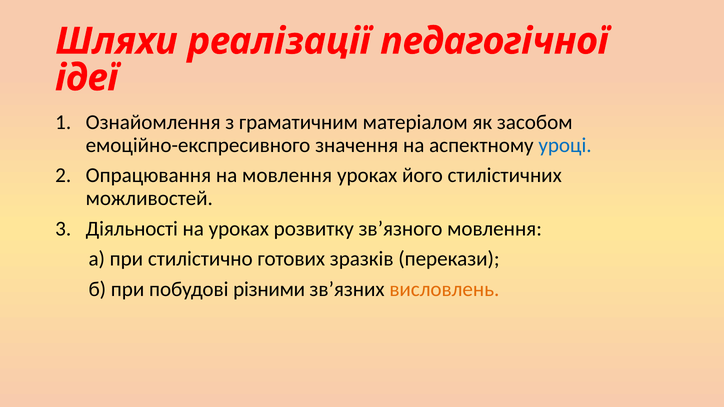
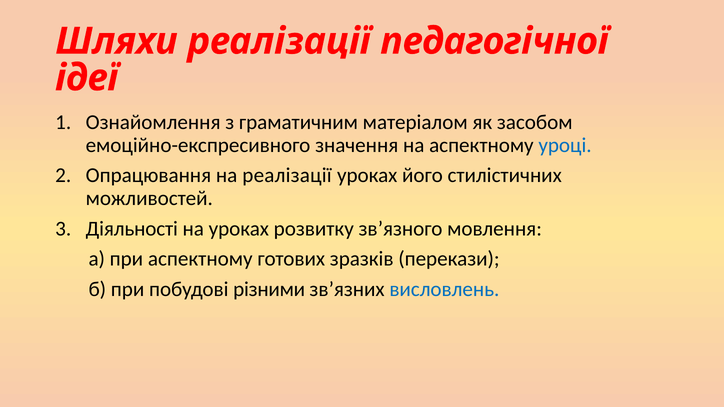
на мовлення: мовлення -> реалізації (287, 176)
при стилістично: стилістично -> аспектному (200, 259)
висловлень colour: orange -> blue (444, 289)
